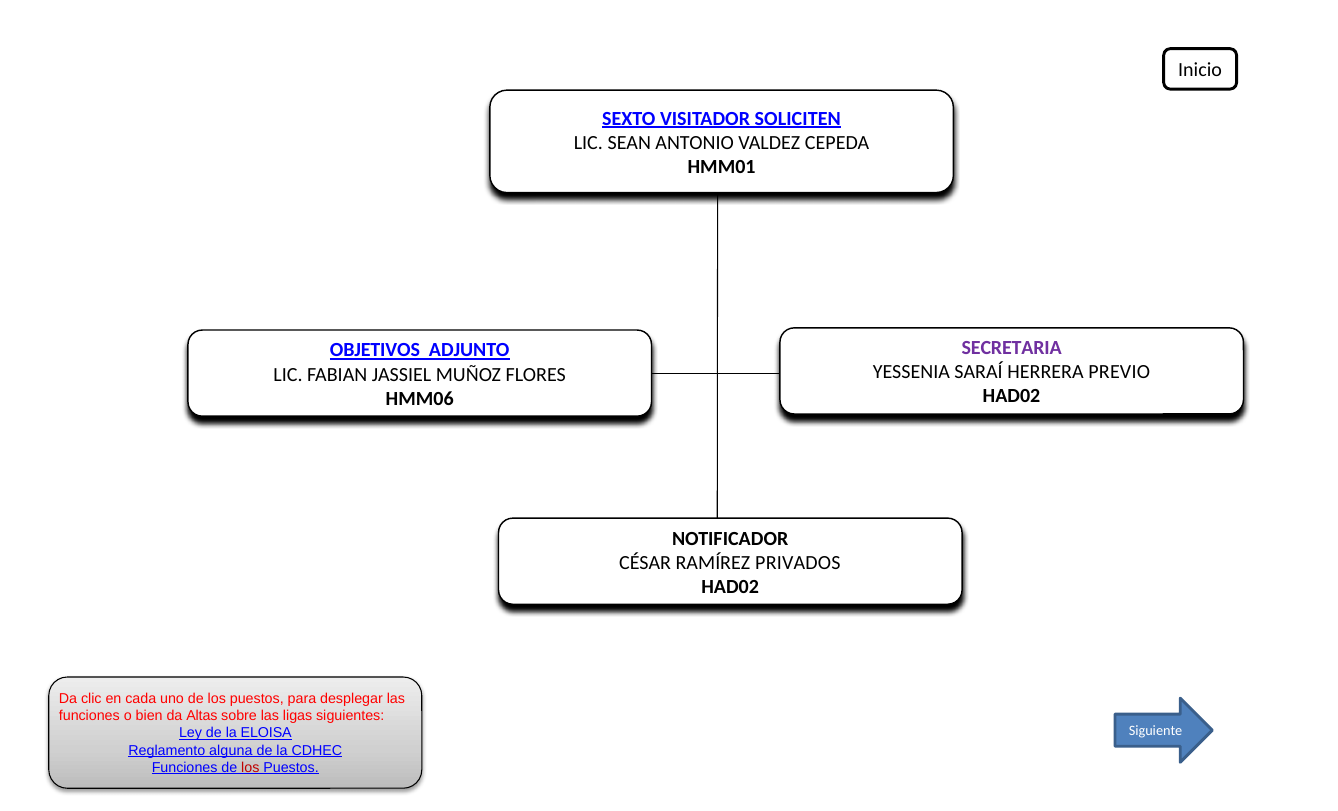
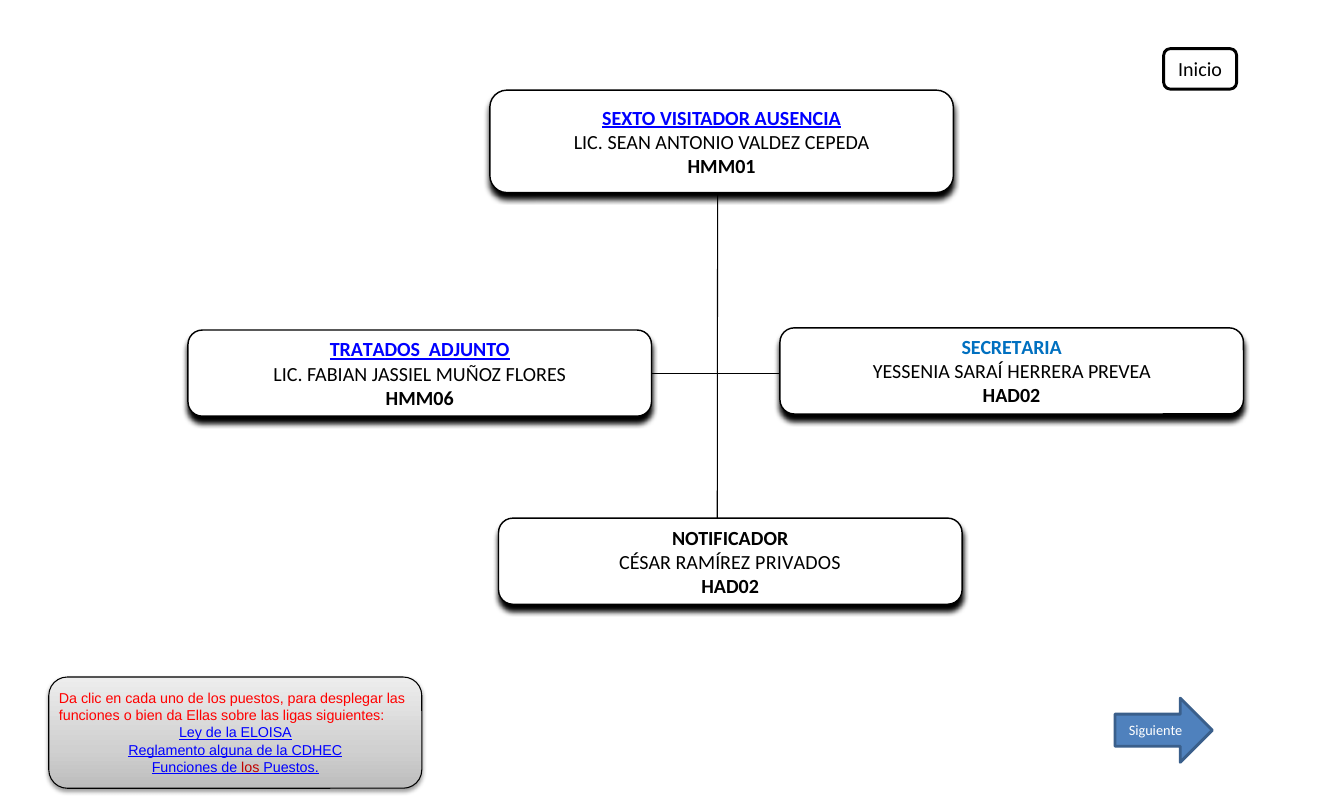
SOLICITEN: SOLICITEN -> AUSENCIA (798, 119)
SECRETARIA colour: purple -> blue (1012, 348)
OBJETIVOS: OBJETIVOS -> TRATADOS (375, 350)
PREVIO: PREVIO -> PREVEA (1119, 372)
Altas: Altas -> Ellas (202, 716)
